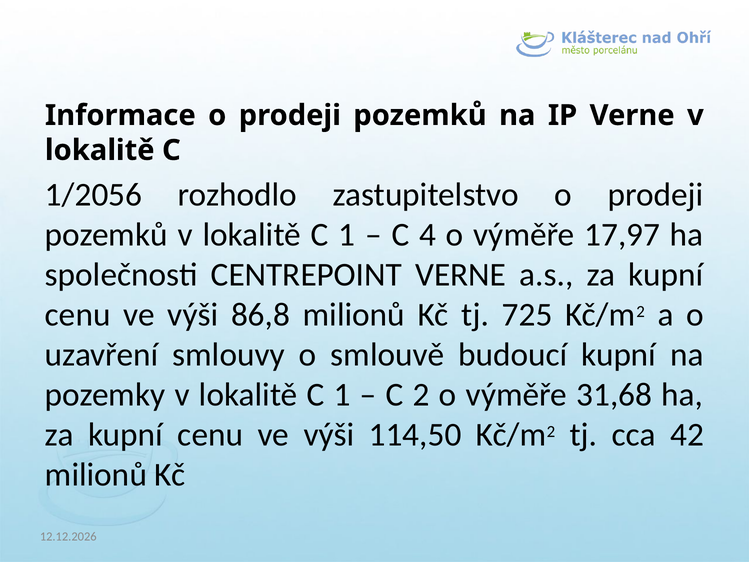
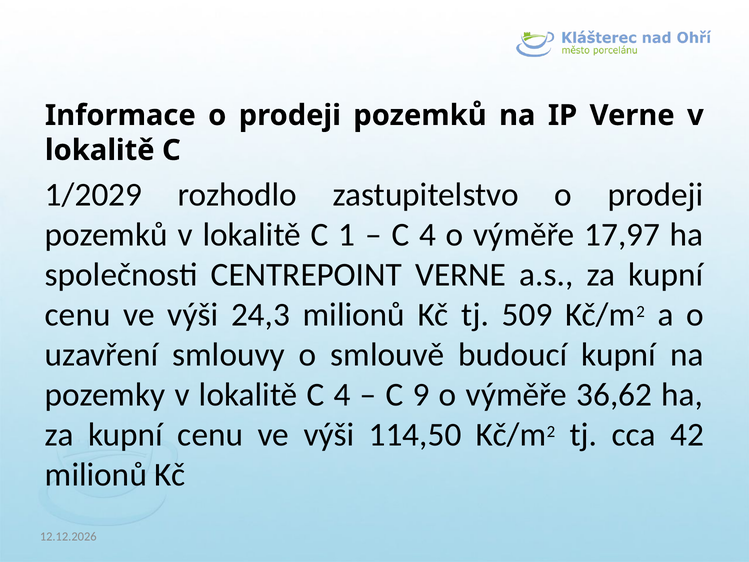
1/2056: 1/2056 -> 1/2029 (94, 195)
86,8: 86,8 -> 24,3 (261, 315)
725: 725 -> 509 (527, 315)
1: 1 -> 4 (342, 395)
C 2: 2 -> 9 (421, 395)
31,68: 31,68 -> 36,62 (614, 395)
